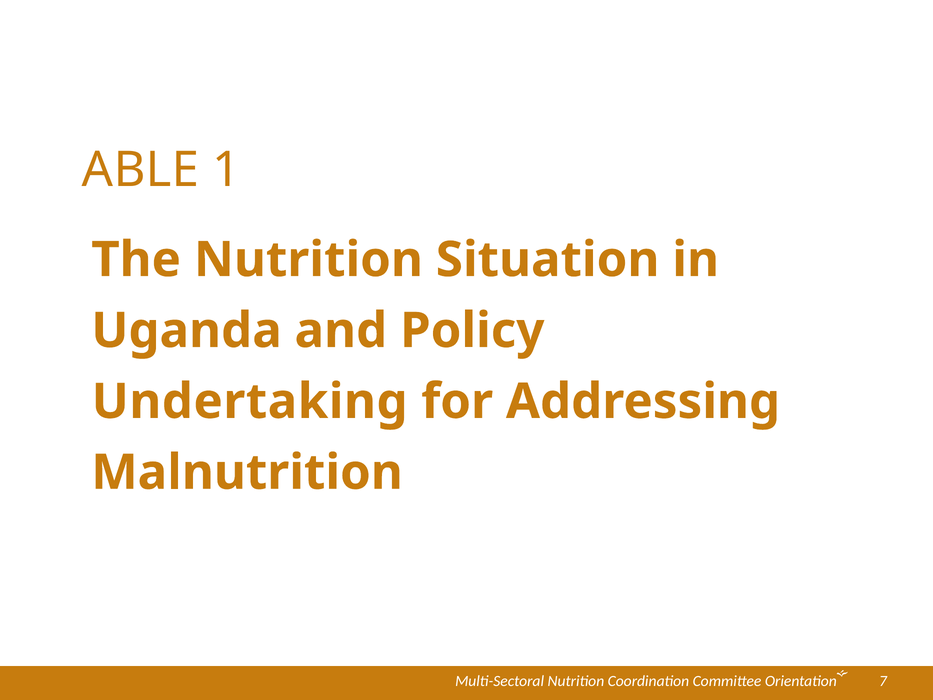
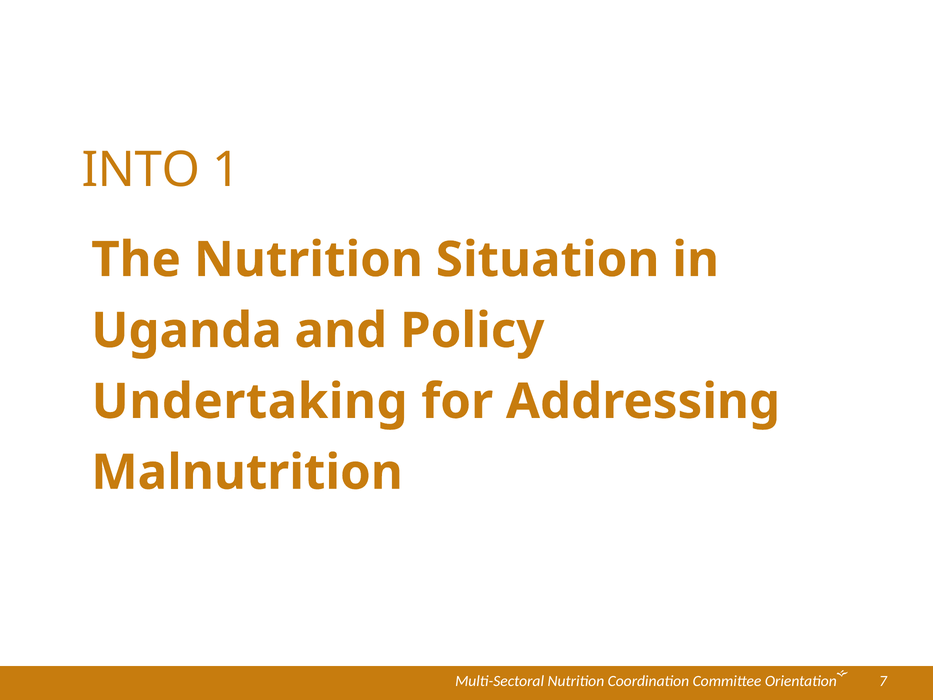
ABLE: ABLE -> INTO (141, 170)
